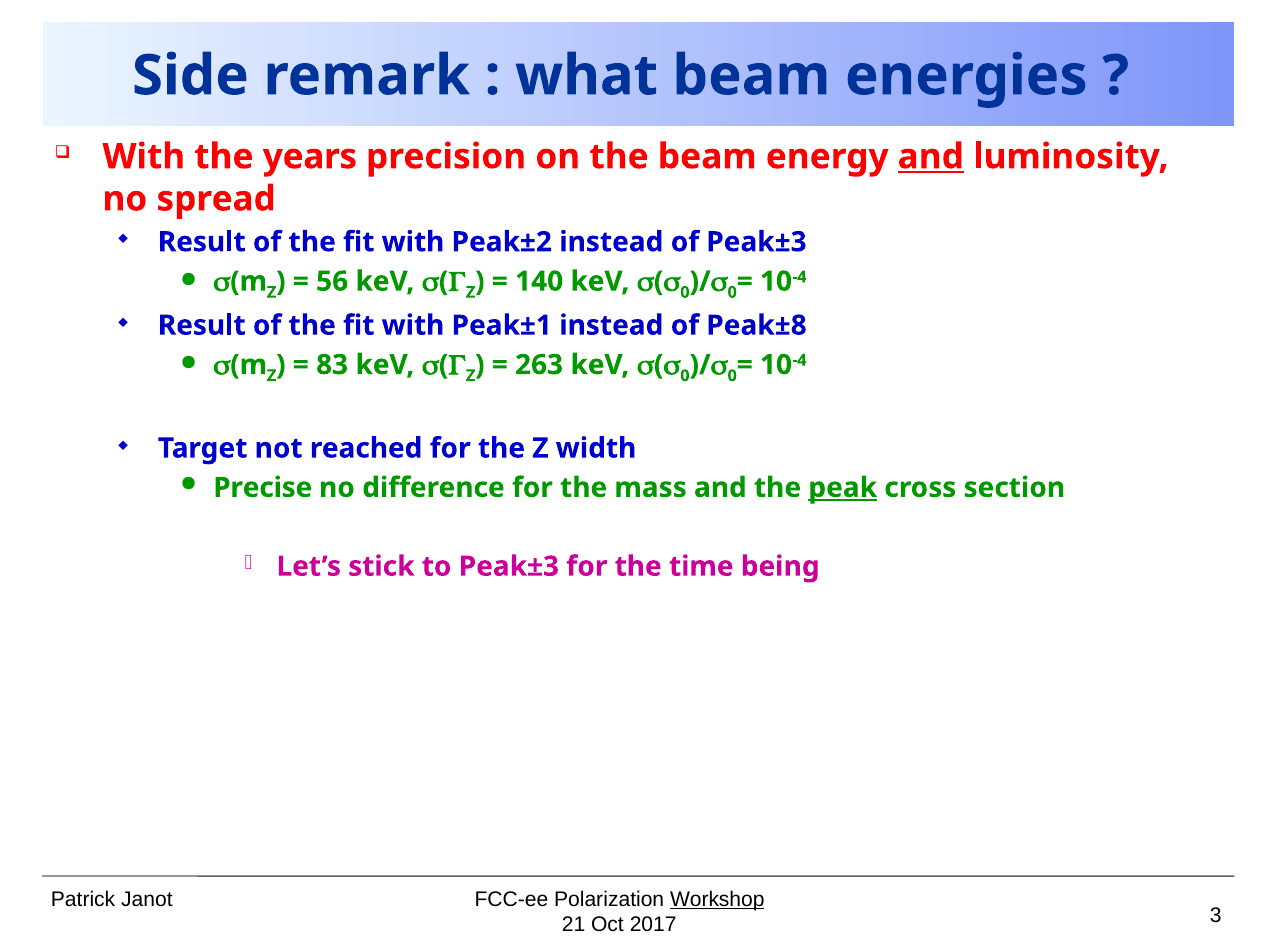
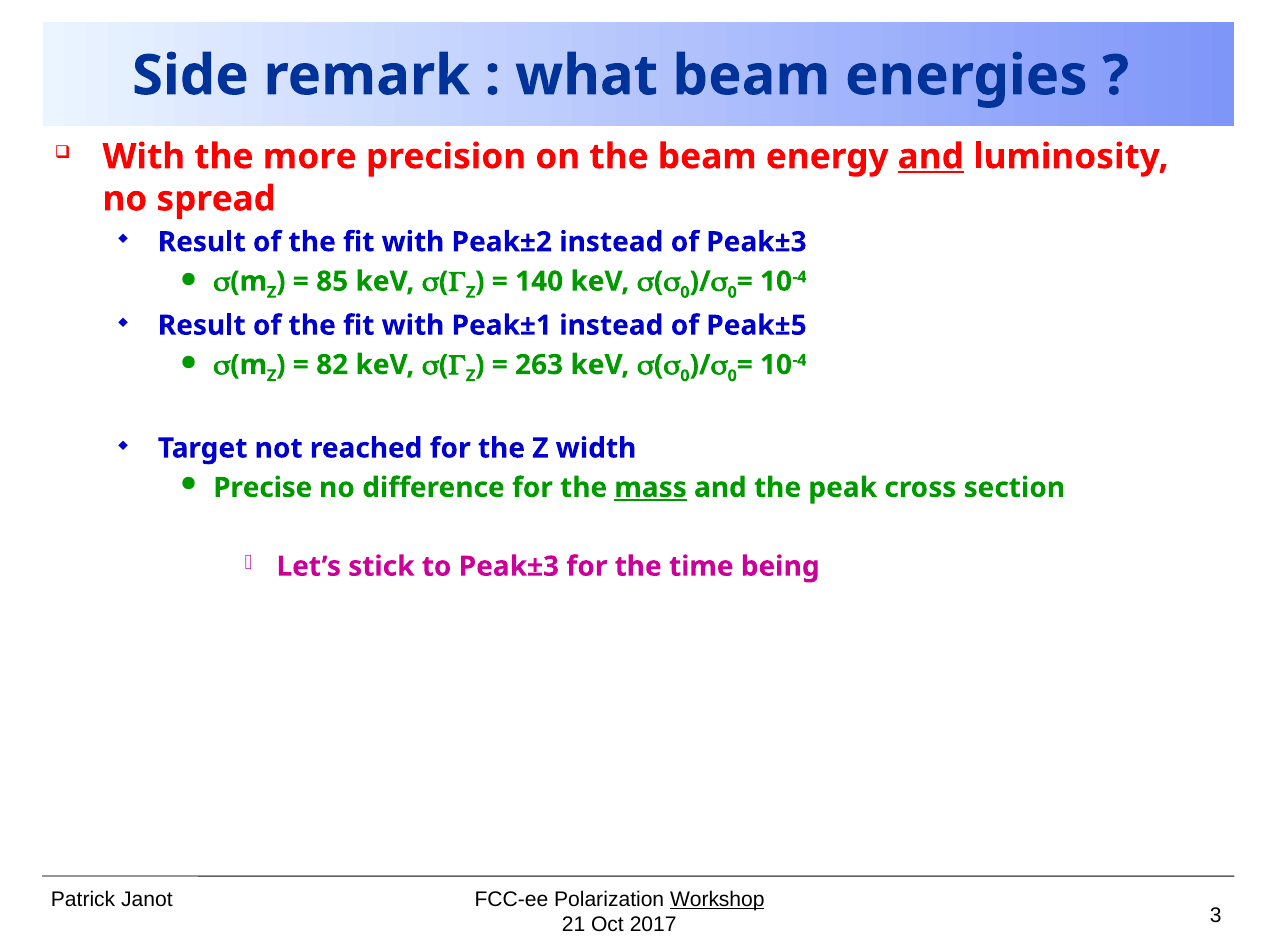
years: years -> more (310, 157)
56: 56 -> 85 (332, 281)
Peak±8: Peak±8 -> Peak±5 (757, 325)
83: 83 -> 82 (332, 365)
mass underline: none -> present (651, 487)
peak underline: present -> none (843, 487)
